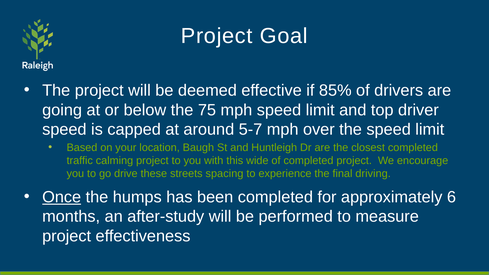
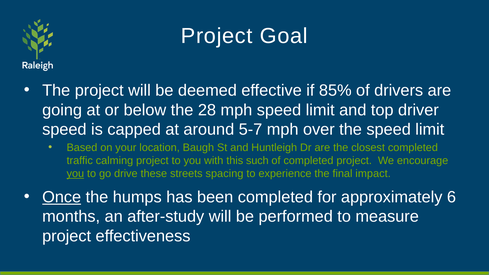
75: 75 -> 28 (207, 110)
wide: wide -> such (257, 161)
you underline: none -> present (75, 174)
driving: driving -> impact (373, 174)
